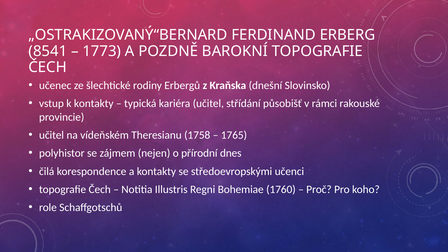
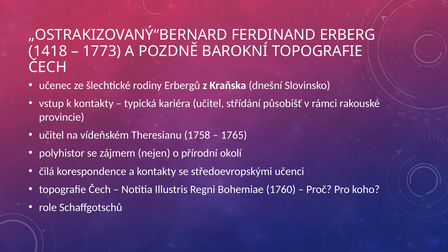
8541: 8541 -> 1418 (48, 51)
dnes: dnes -> okolí (231, 153)
